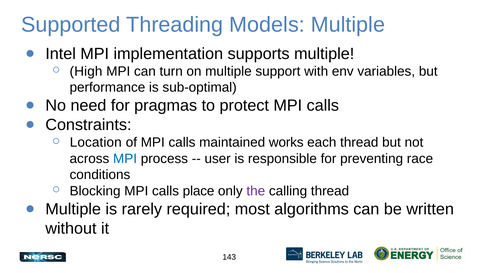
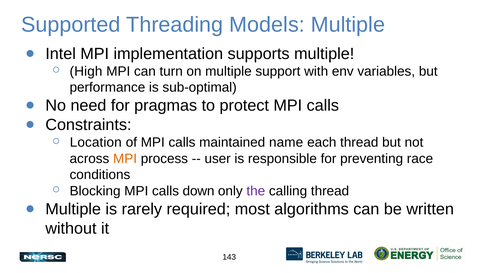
works: works -> name (286, 142)
MPI colour: blue -> orange (125, 159)
place: place -> down (199, 191)
